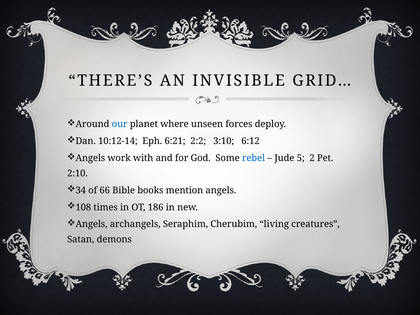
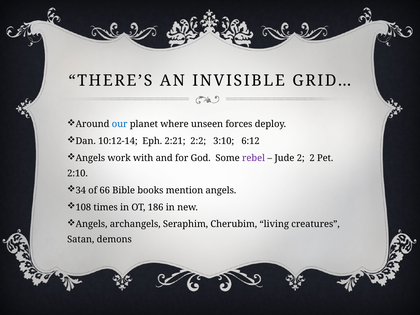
6:21: 6:21 -> 2:21 (175, 141)
rebel colour: blue -> purple (254, 158)
Jude 5: 5 -> 2 (301, 158)
